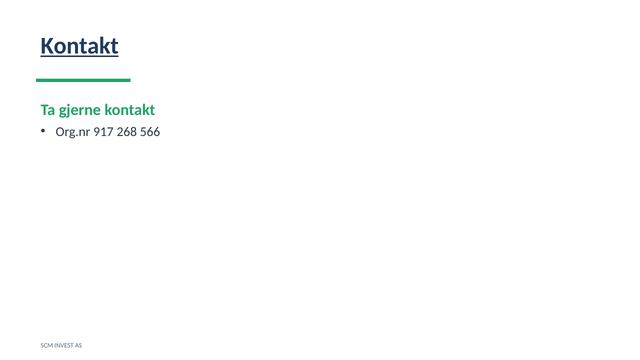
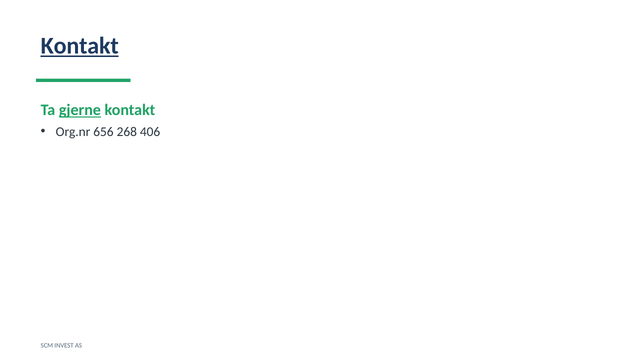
gjerne underline: none -> present (80, 110)
917: 917 -> 656 (103, 132)
566: 566 -> 406 (150, 132)
